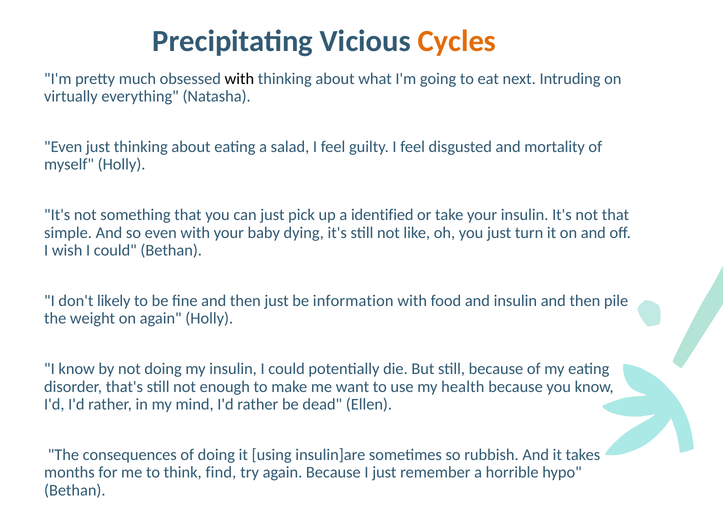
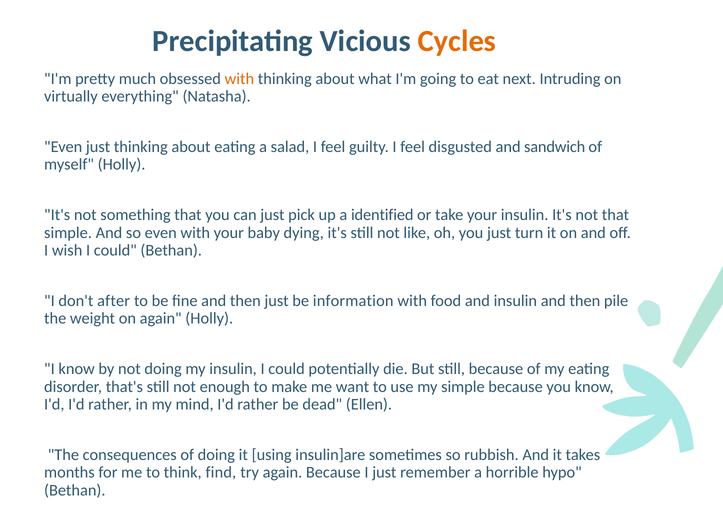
with colour: black -> orange (239, 79)
mortality: mortality -> sandwich (555, 147)
likely: likely -> after (114, 301)
my health: health -> simple (463, 386)
